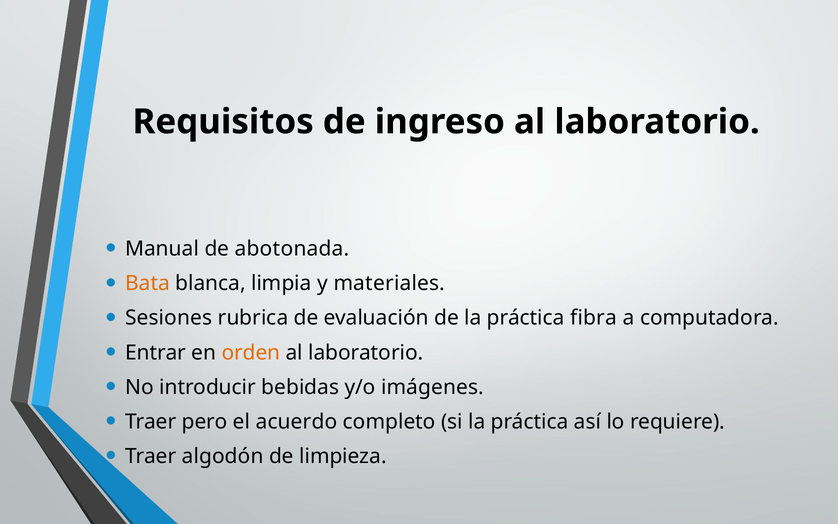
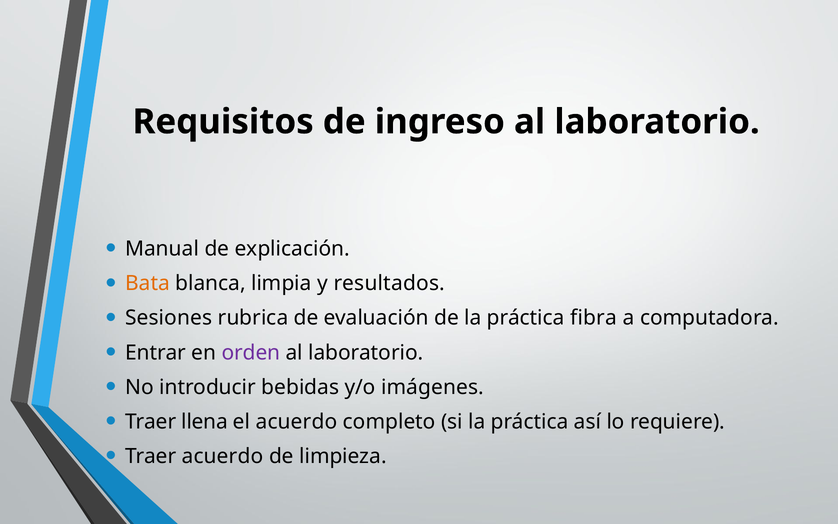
abotonada: abotonada -> explicación (292, 249)
materiales: materiales -> resultados (389, 283)
orden colour: orange -> purple (251, 352)
pero: pero -> llena (205, 422)
Traer algodón: algodón -> acuerdo (223, 456)
